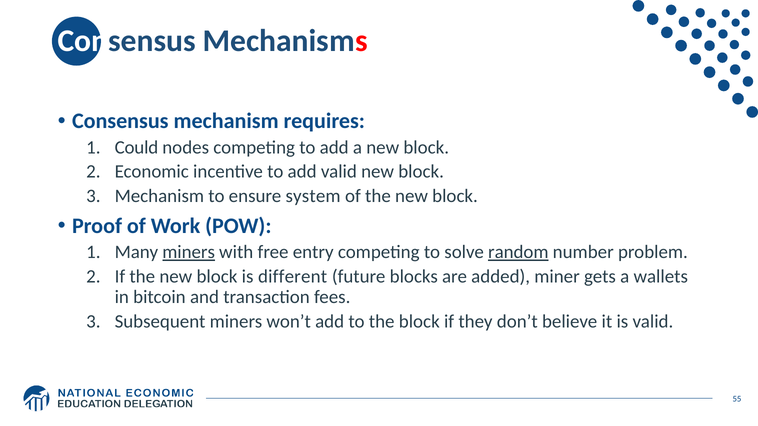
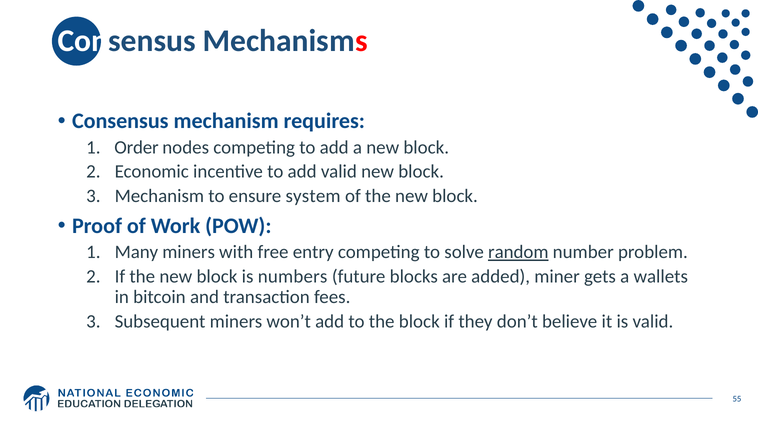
Could: Could -> Order (136, 147)
miners underline: present -> none (189, 252)
different: different -> numbers (293, 277)
